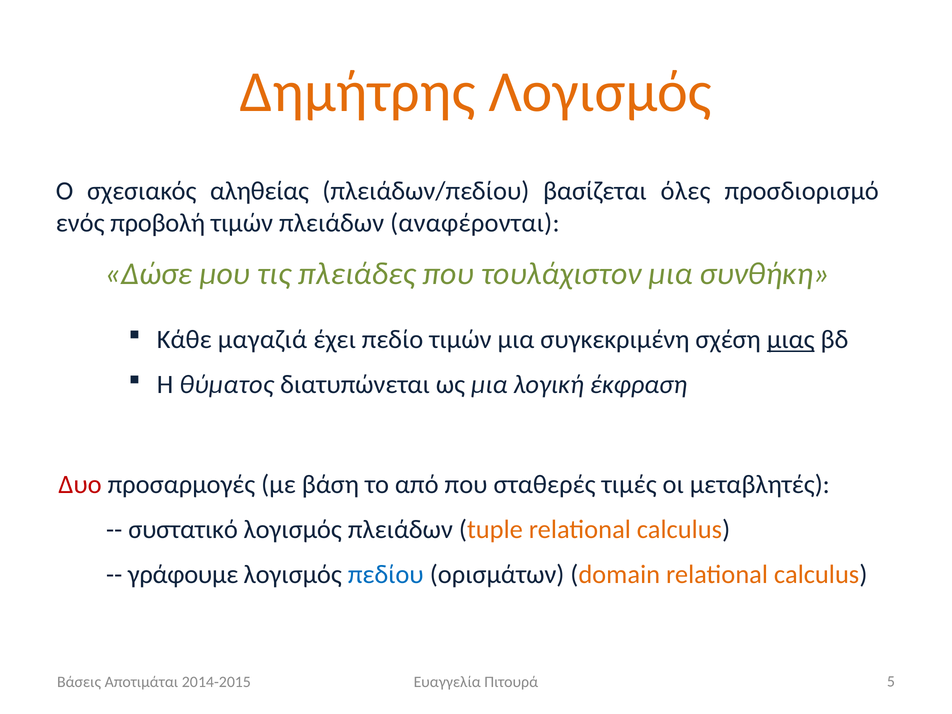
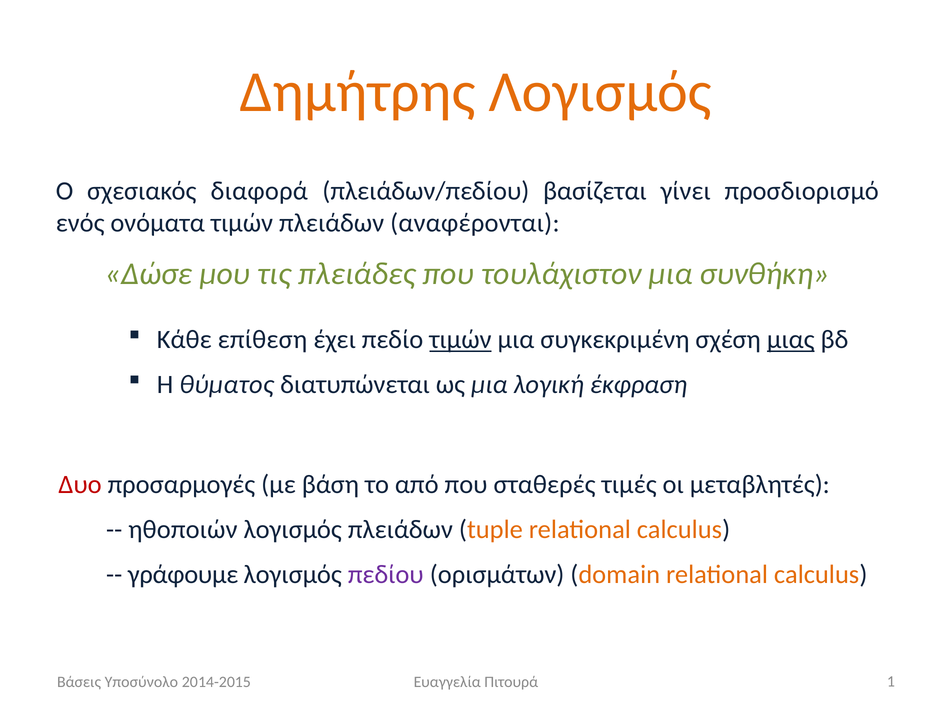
αληθείας: αληθείας -> διαφορά (259, 191)
όλες: όλες -> γίνει (686, 191)
προβολή: προβολή -> ονόματα (158, 223)
μαγαζιά: μαγαζιά -> επίθεση (262, 340)
τιμών underline: none -> present (460, 340)
συστατικό: συστατικό -> ηθοποιών (183, 529)
πεδίου colour: blue -> purple (386, 574)
Αποτιμάται: Αποτιμάται -> Υποσύνολο (141, 682)
5: 5 -> 1 (891, 682)
